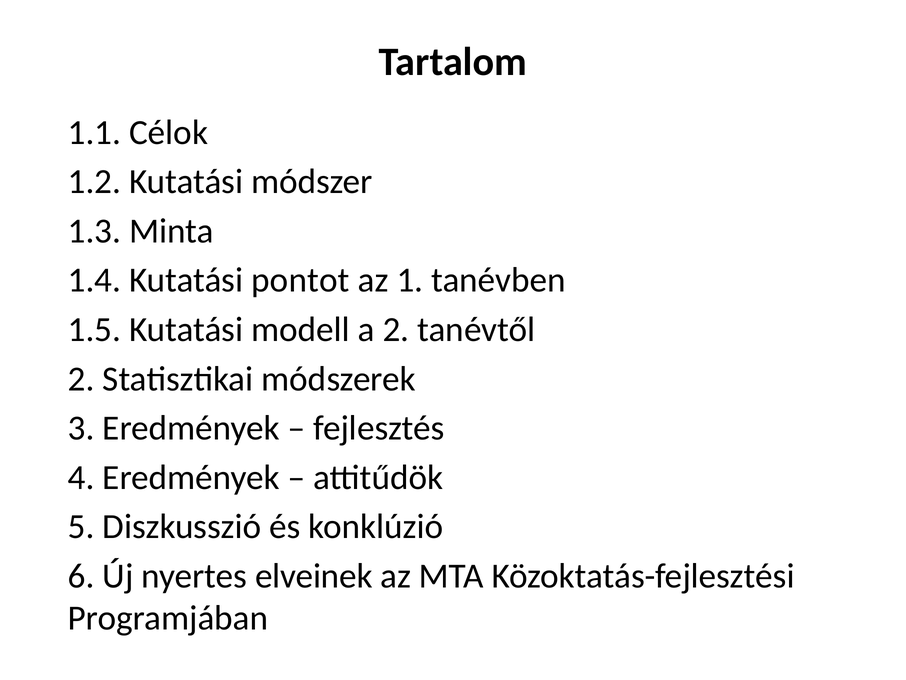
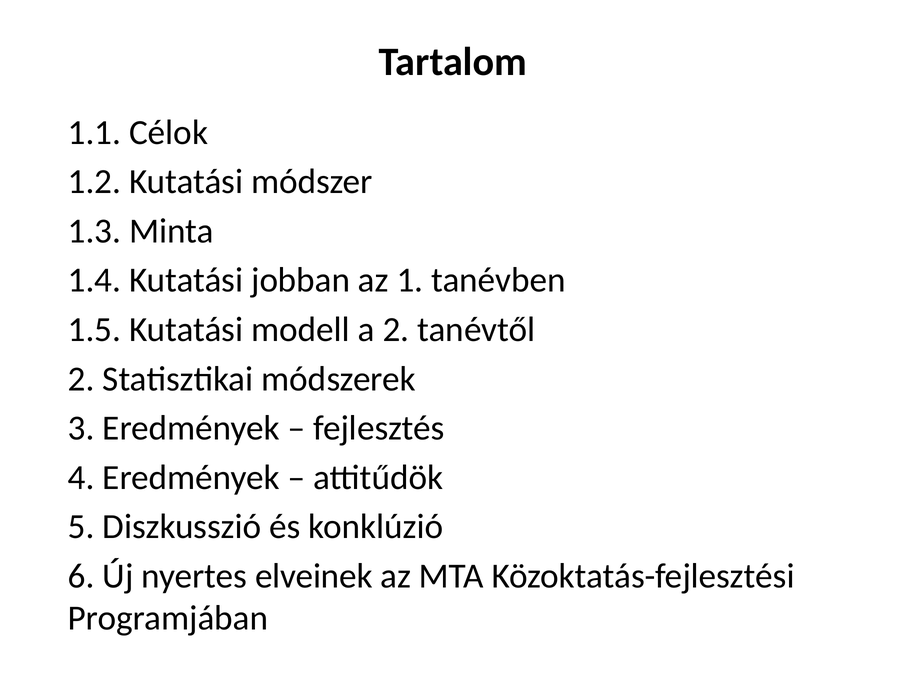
pontot: pontot -> jobban (301, 280)
